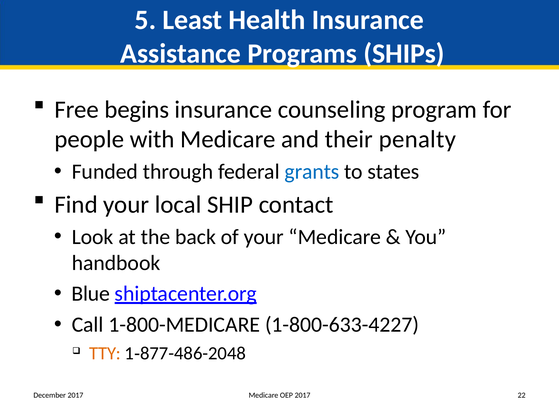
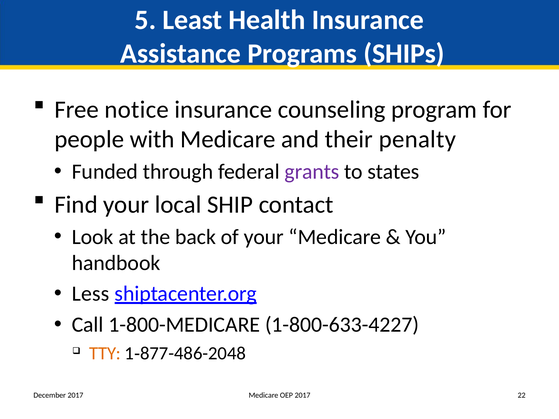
begins: begins -> notice (137, 110)
grants colour: blue -> purple (312, 172)
Blue: Blue -> Less (91, 294)
